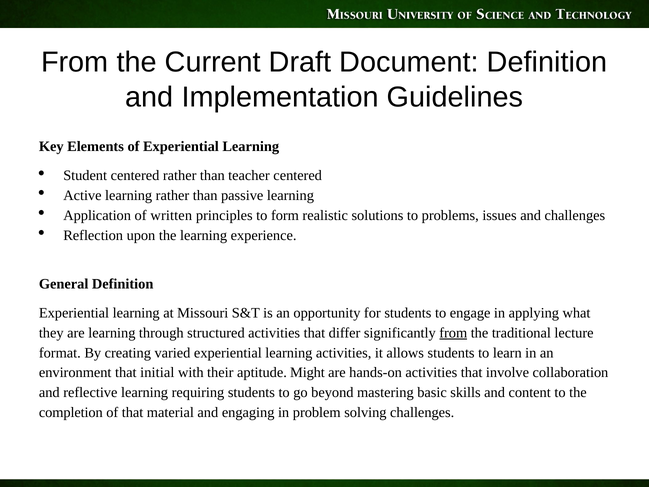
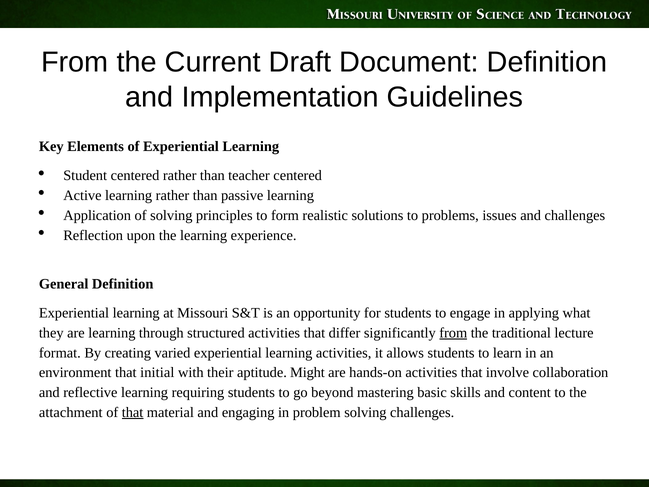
of written: written -> solving (171, 215)
completion: completion -> attachment (71, 412)
that underline: none -> present (133, 412)
